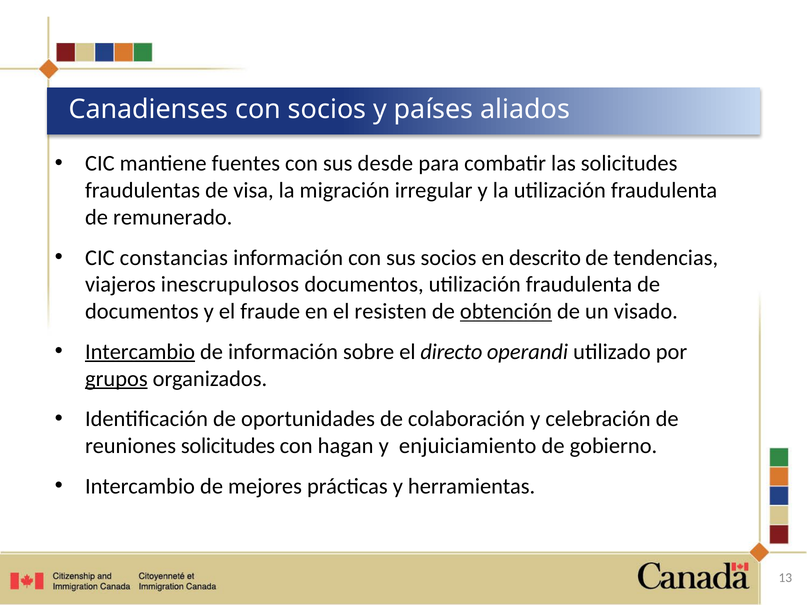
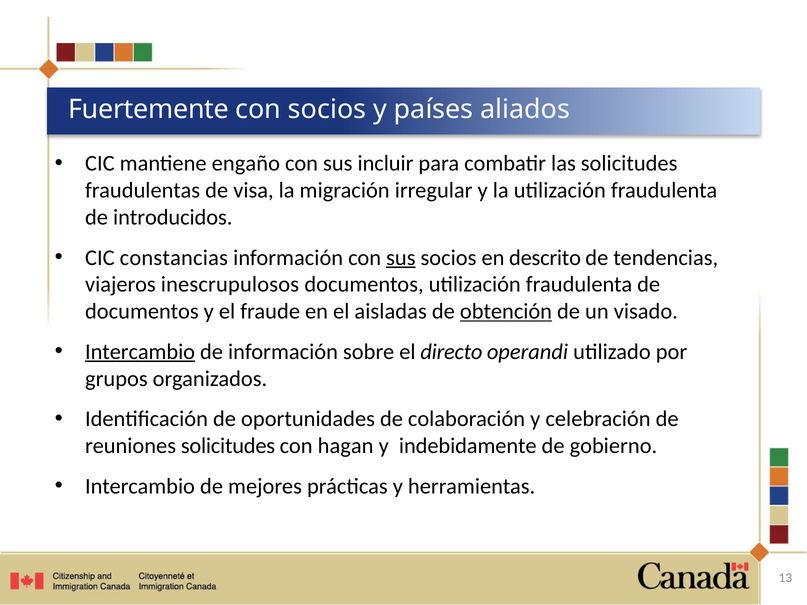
Canadienses: Canadienses -> Fuertemente (149, 109)
fuentes: fuentes -> engaño (246, 164)
desde: desde -> incluir (386, 164)
remunerado: remunerado -> introducidos (173, 217)
sus underline: none -> present (401, 258)
resisten: resisten -> aisladas (391, 312)
grupos underline: present -> none (116, 379)
enjuiciamiento: enjuiciamiento -> indebidamente (468, 446)
